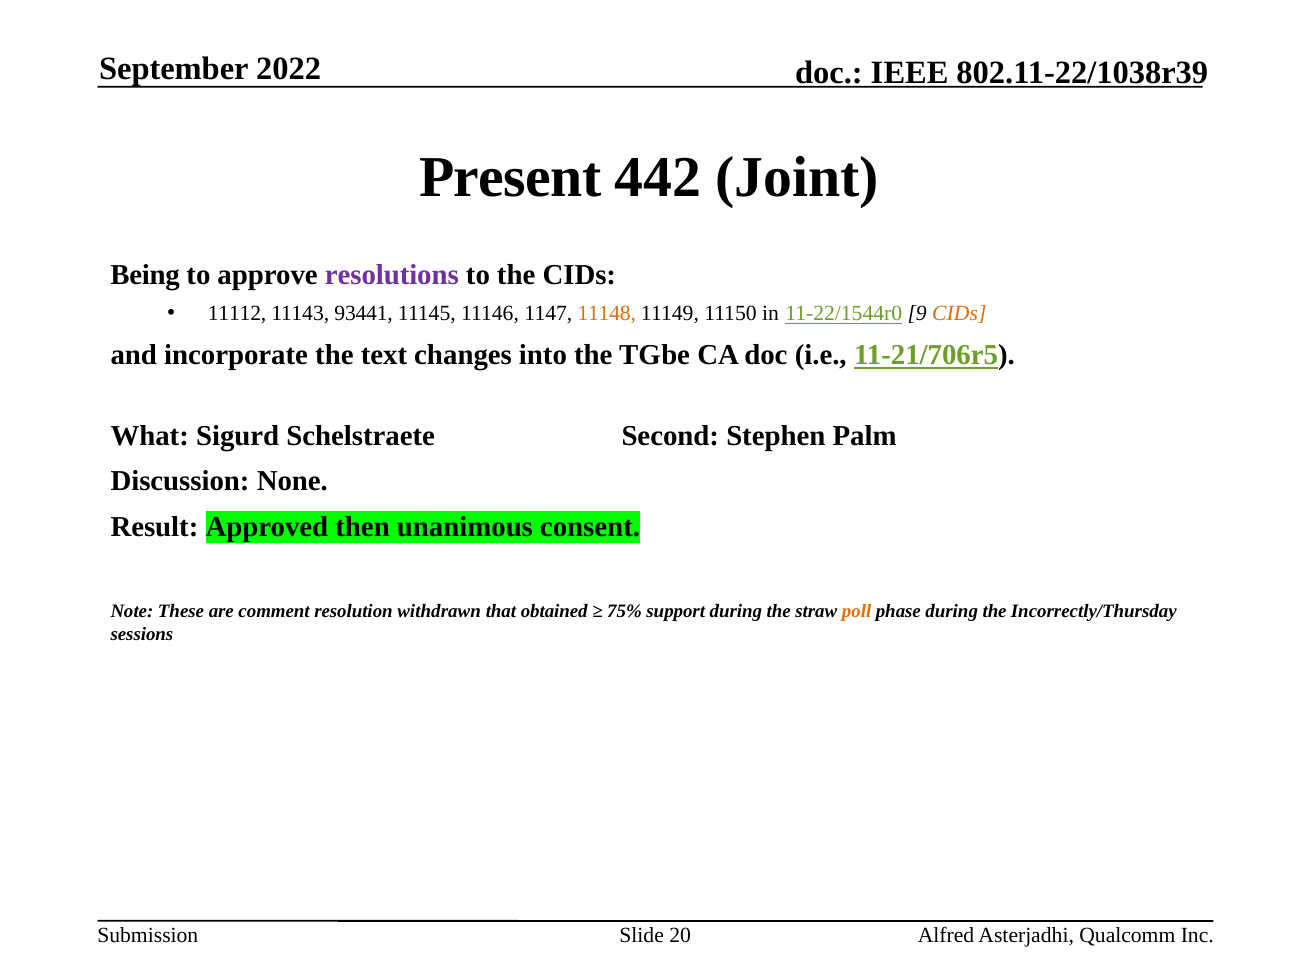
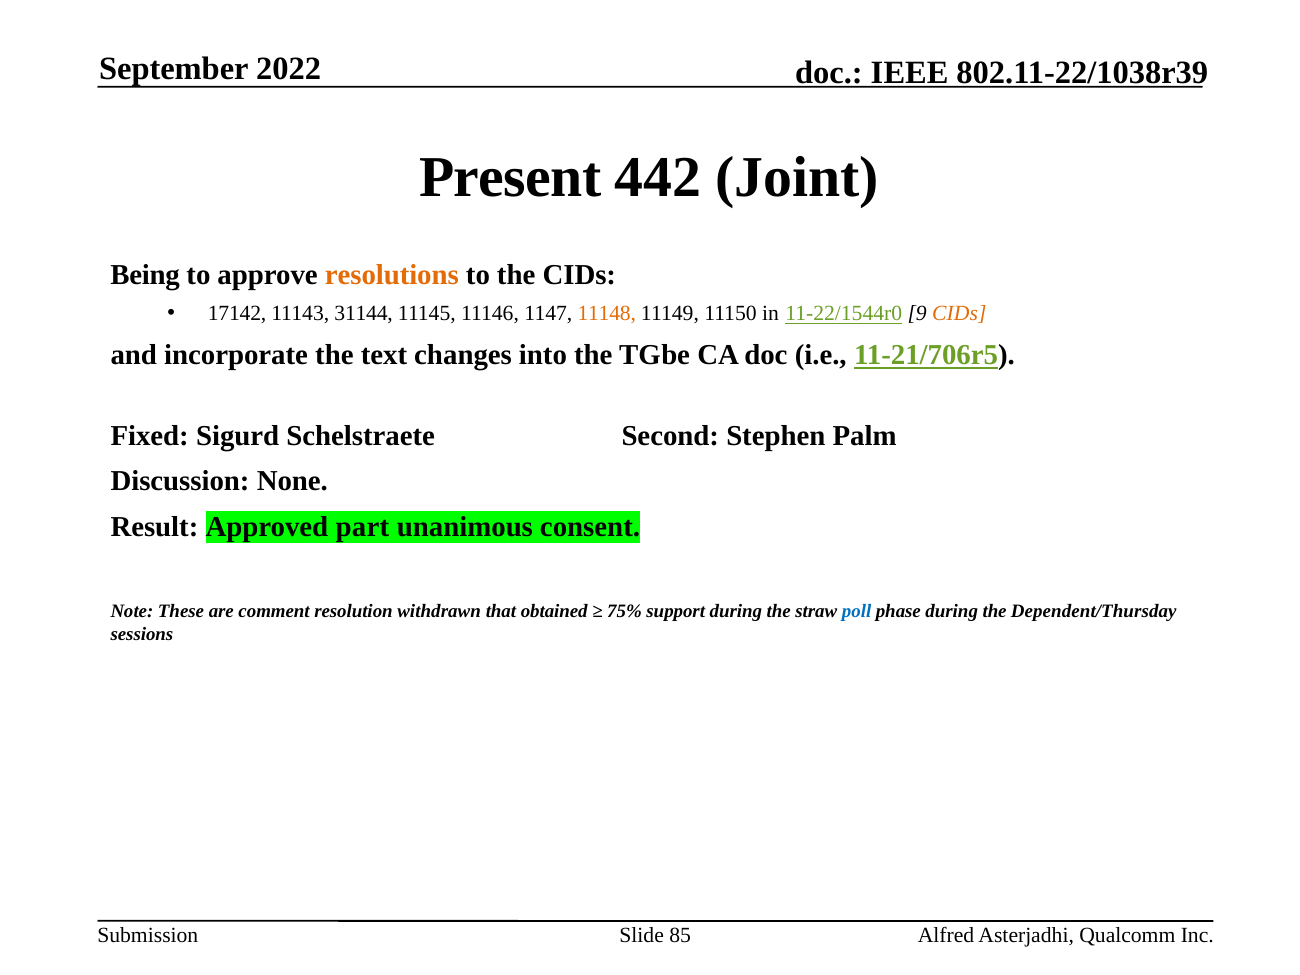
resolutions colour: purple -> orange (392, 275)
11112: 11112 -> 17142 (237, 314)
93441: 93441 -> 31144 (364, 314)
What: What -> Fixed (150, 436)
then: then -> part (362, 527)
poll colour: orange -> blue (857, 611)
Incorrectly/Thursday: Incorrectly/Thursday -> Dependent/Thursday (1094, 611)
20: 20 -> 85 (680, 935)
